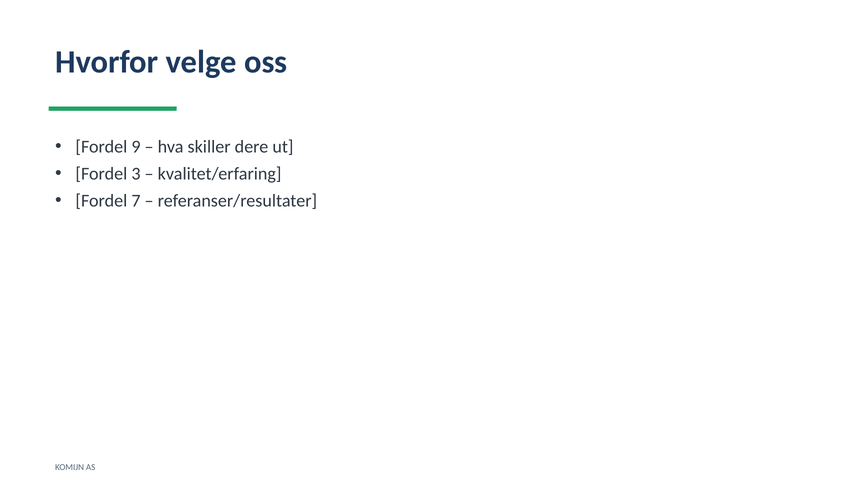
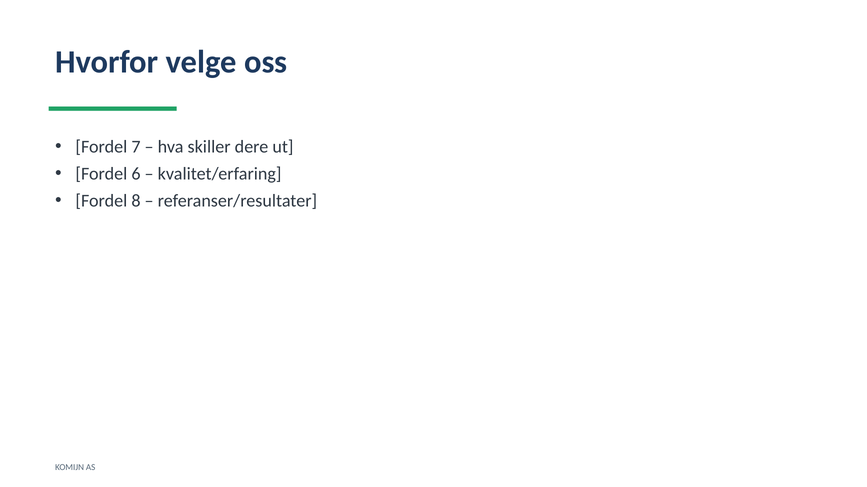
9: 9 -> 7 (136, 147)
3: 3 -> 6 (136, 174)
7: 7 -> 8 (136, 201)
